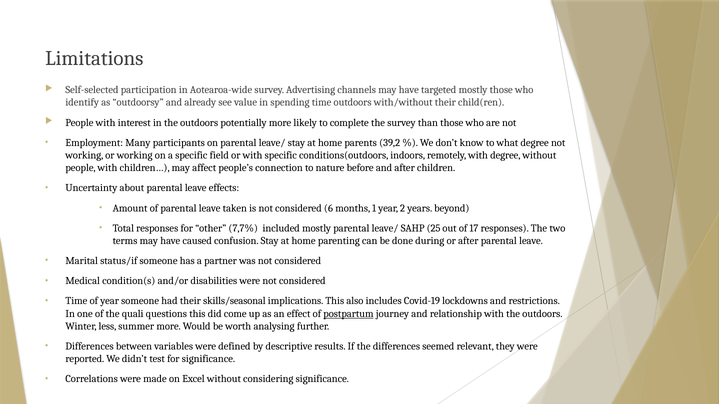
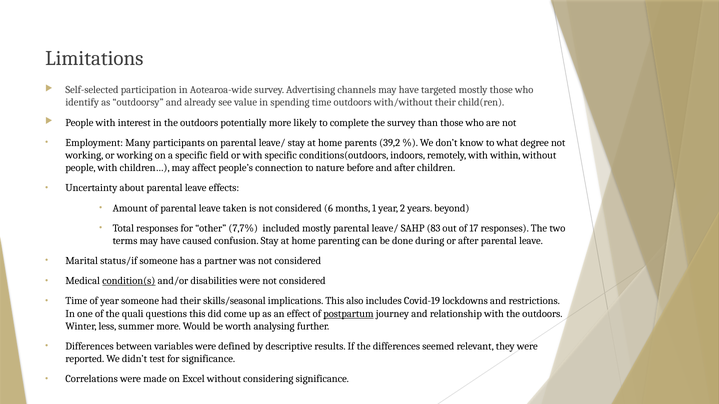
with degree: degree -> within (505, 155)
25: 25 -> 83 (434, 228)
condition(s underline: none -> present (129, 281)
